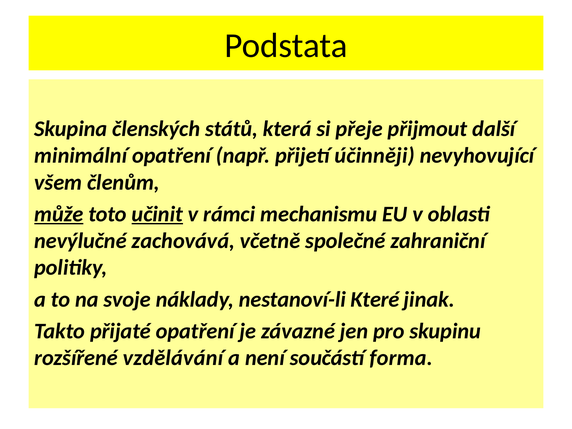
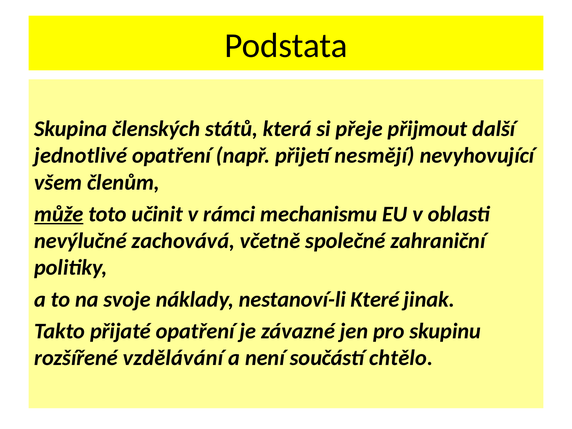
minimální: minimální -> jednotlivé (81, 156)
účinněji: účinněji -> nesmějí (374, 156)
učinit underline: present -> none (157, 214)
forma: forma -> chtělo (401, 358)
